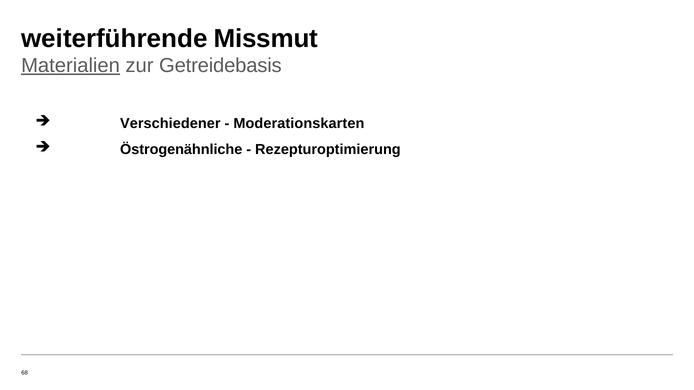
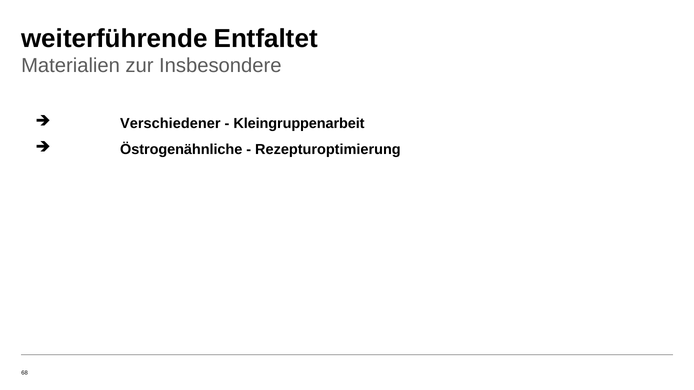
Missmut: Missmut -> Entfaltet (266, 39)
Materialien underline: present -> none (71, 66)
Getreidebasis: Getreidebasis -> Insbesondere (220, 66)
Moderationskarten: Moderationskarten -> Kleingruppenarbeit (299, 123)
